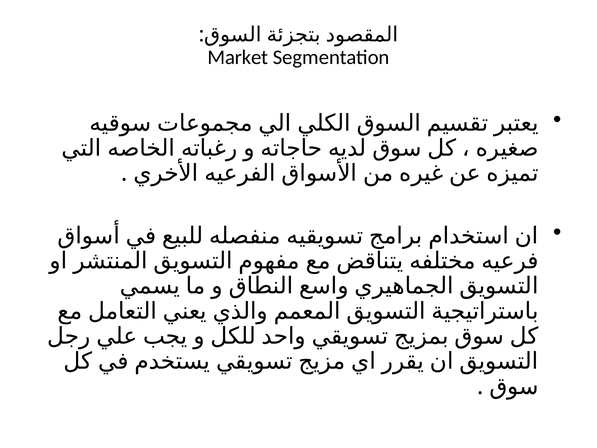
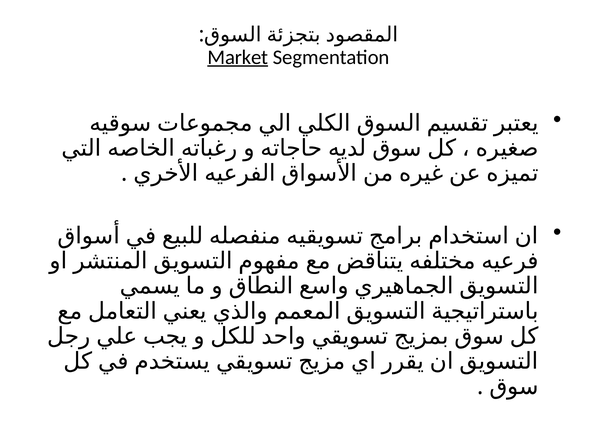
Market underline: none -> present (238, 57)
